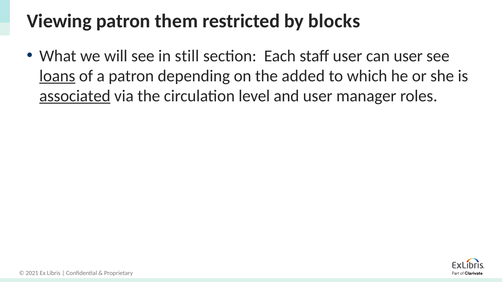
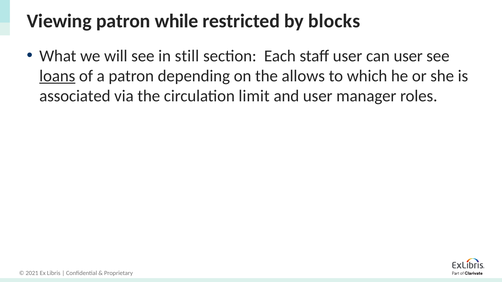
them: them -> while (176, 21)
added: added -> allows (303, 76)
associated underline: present -> none (75, 96)
level: level -> limit (254, 96)
